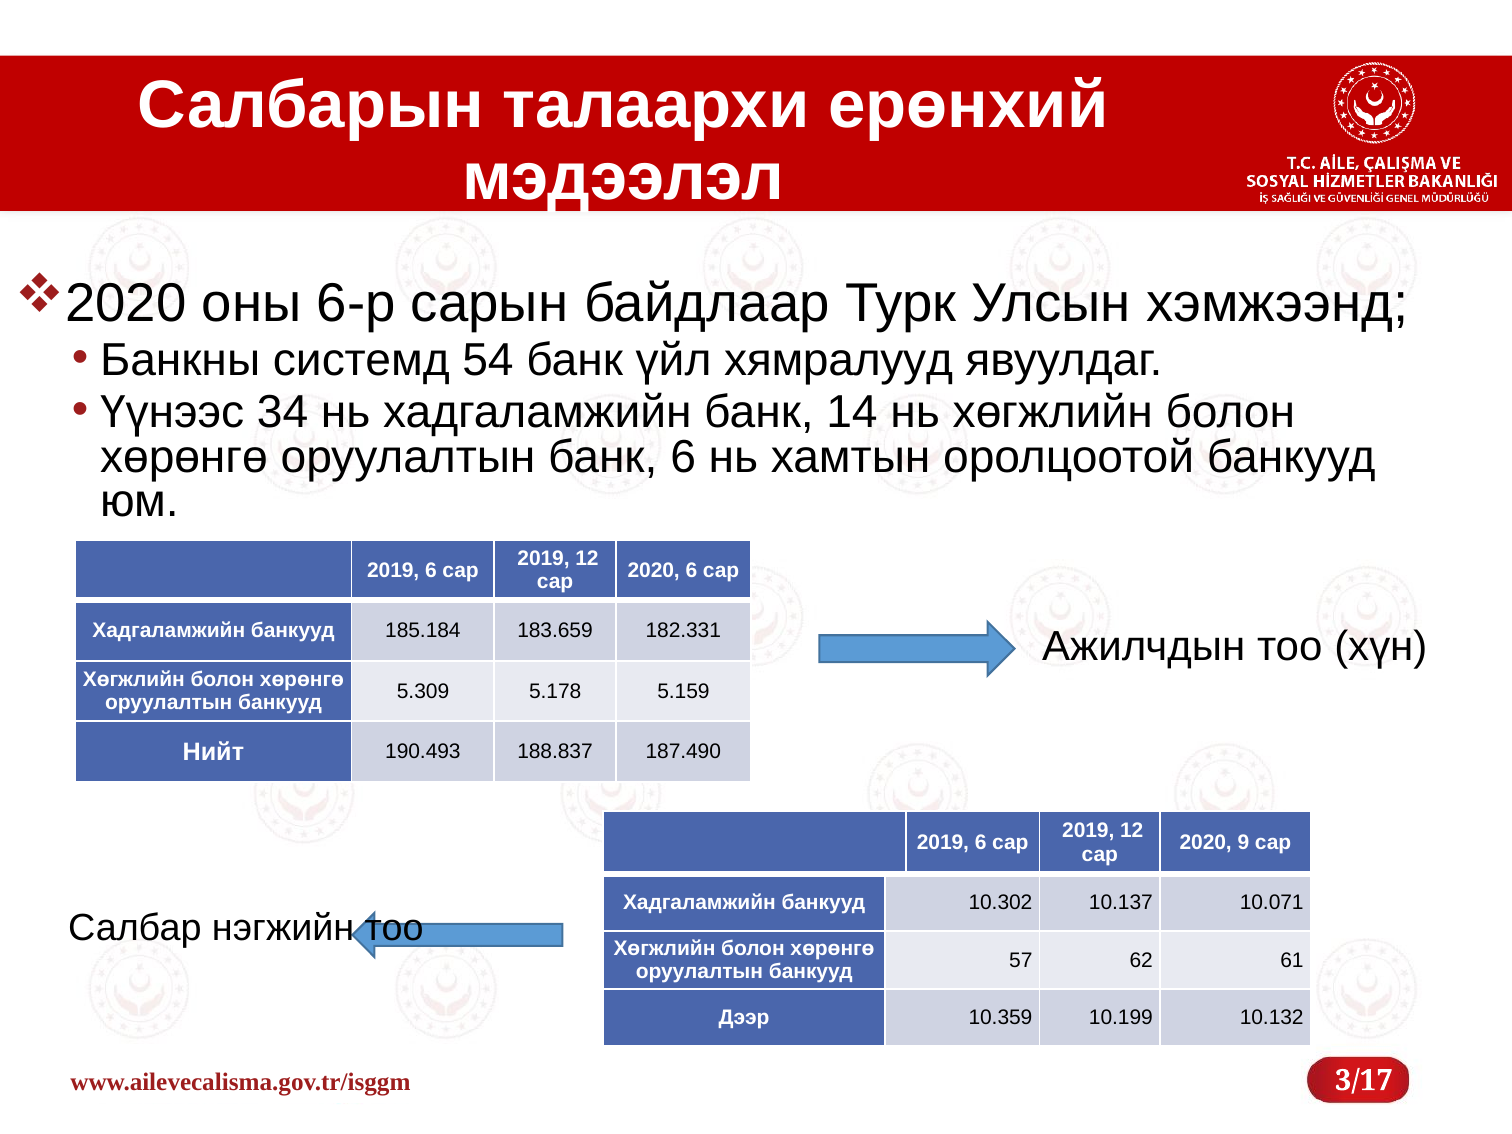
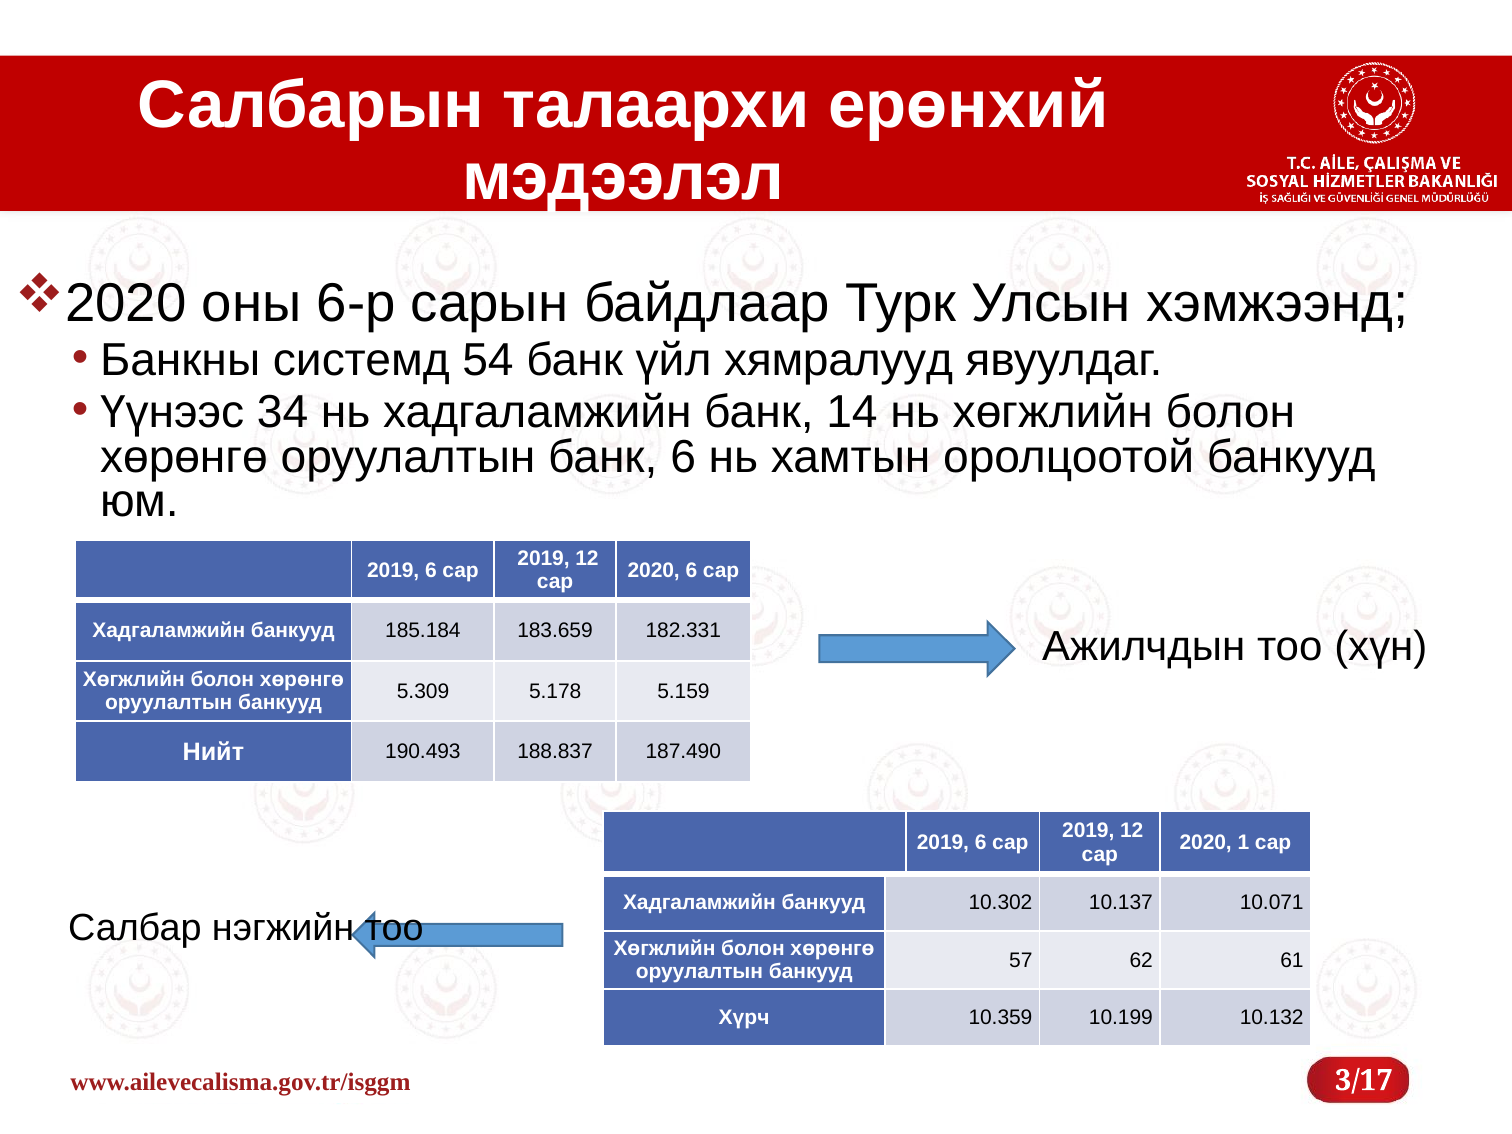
9: 9 -> 1 (1243, 843)
Дээр: Дээр -> Хүрч (744, 1018)
